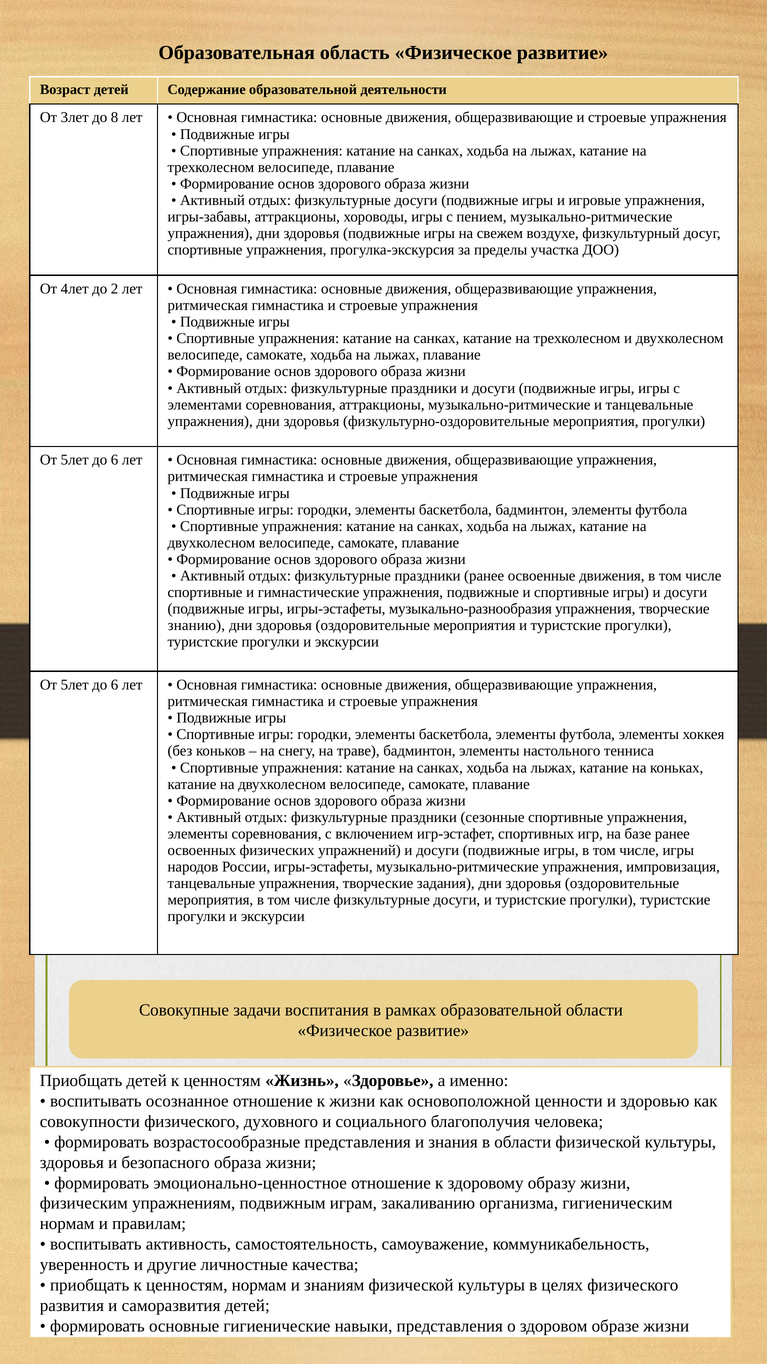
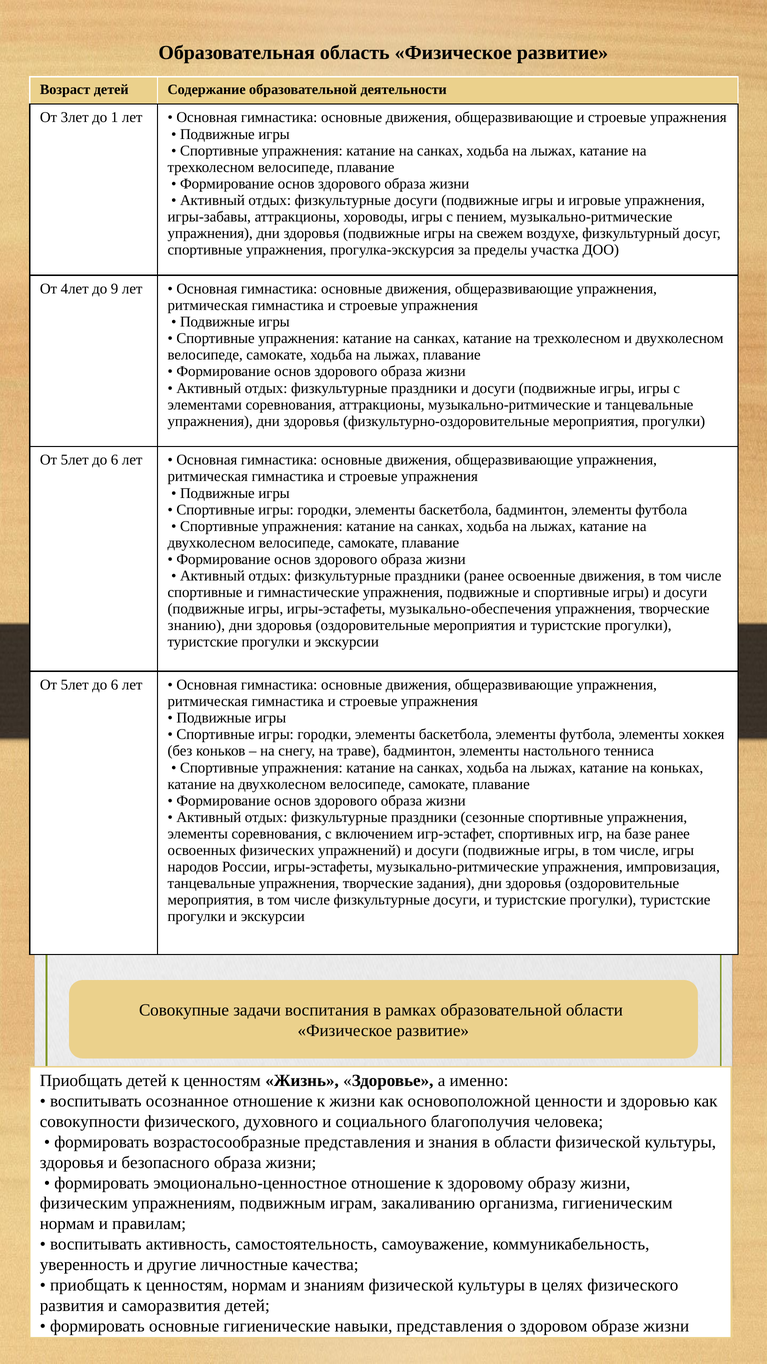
8: 8 -> 1 (115, 118)
2: 2 -> 9 (115, 289)
музыкально-разнообразия: музыкально-разнообразия -> музыкально-обеспечения (470, 609)
